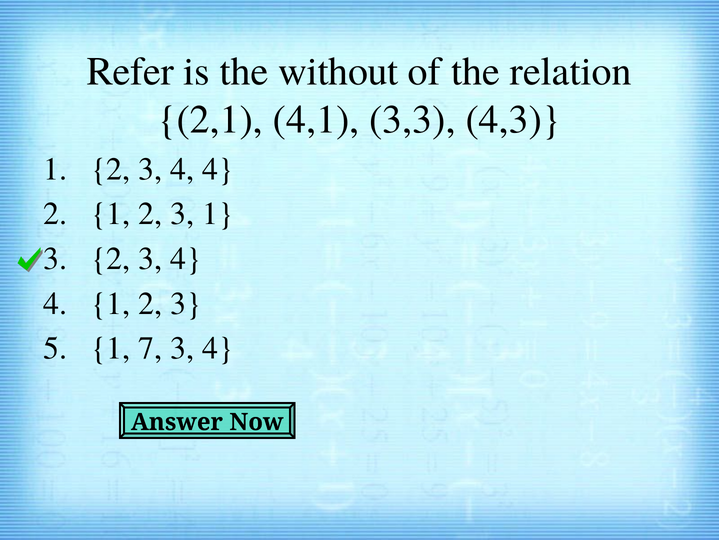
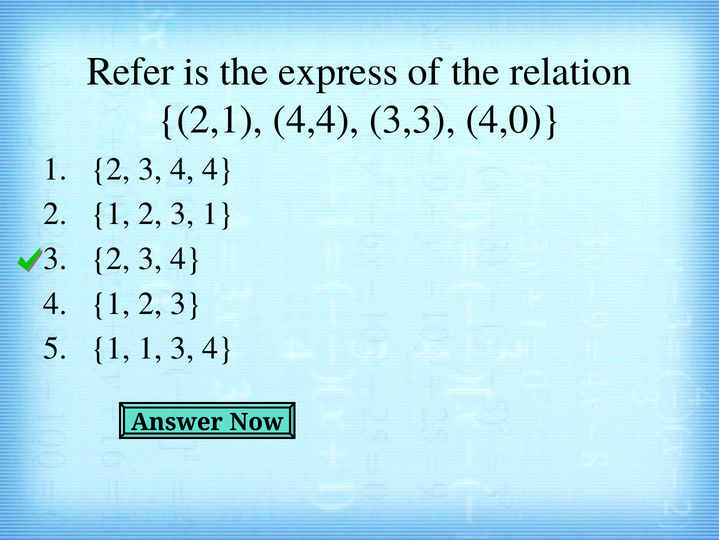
without: without -> express (338, 72)
4,1: 4,1 -> 4,4 (316, 120)
4,3: 4,3 -> 4,0 (513, 120)
1 7: 7 -> 1 (150, 348)
